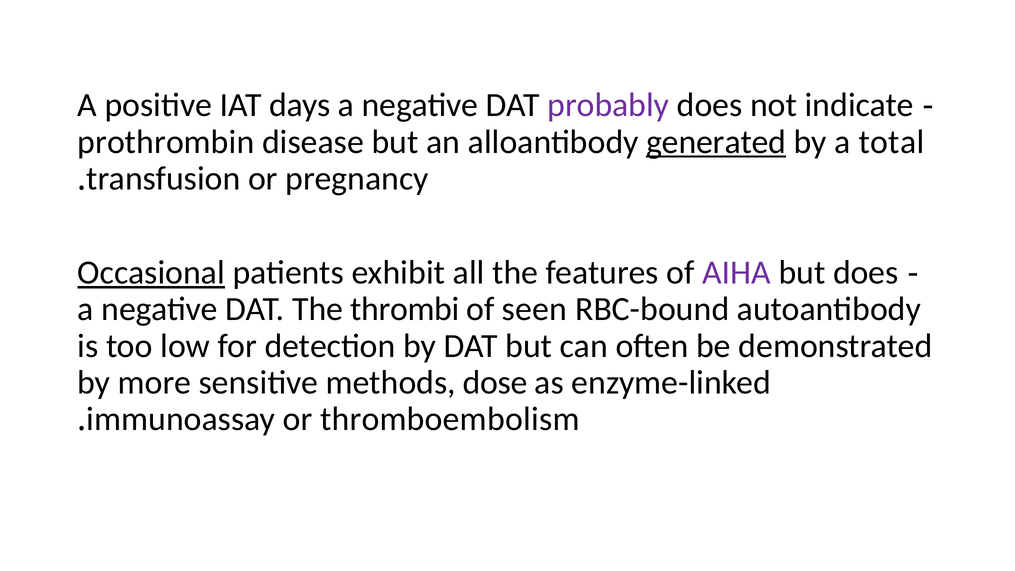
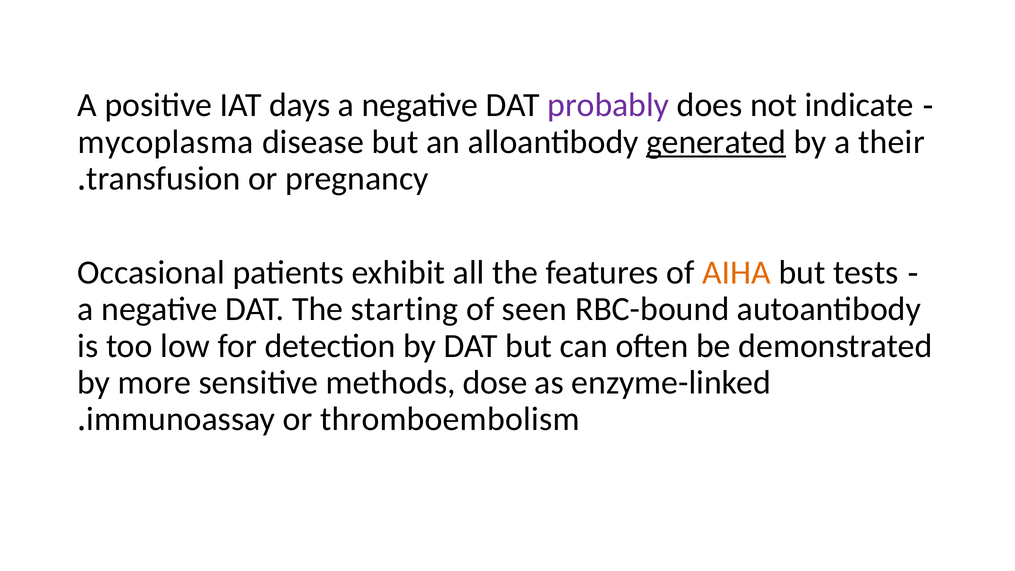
prothrombin: prothrombin -> mycoplasma (166, 142)
total: total -> their (891, 142)
Occasional underline: present -> none (151, 273)
AIHA colour: purple -> orange (736, 273)
but does: does -> tests (866, 273)
thrombi: thrombi -> starting (404, 309)
